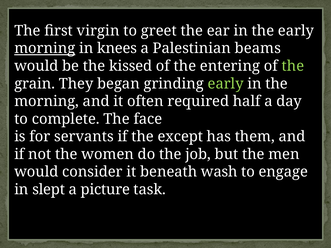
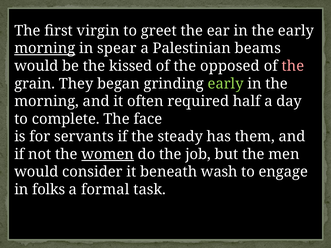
knees: knees -> spear (117, 48)
entering: entering -> opposed (230, 66)
the colour: light green -> pink (293, 66)
except: except -> steady (180, 137)
women underline: none -> present (108, 154)
slept: slept -> folks (49, 190)
picture: picture -> formal (105, 190)
